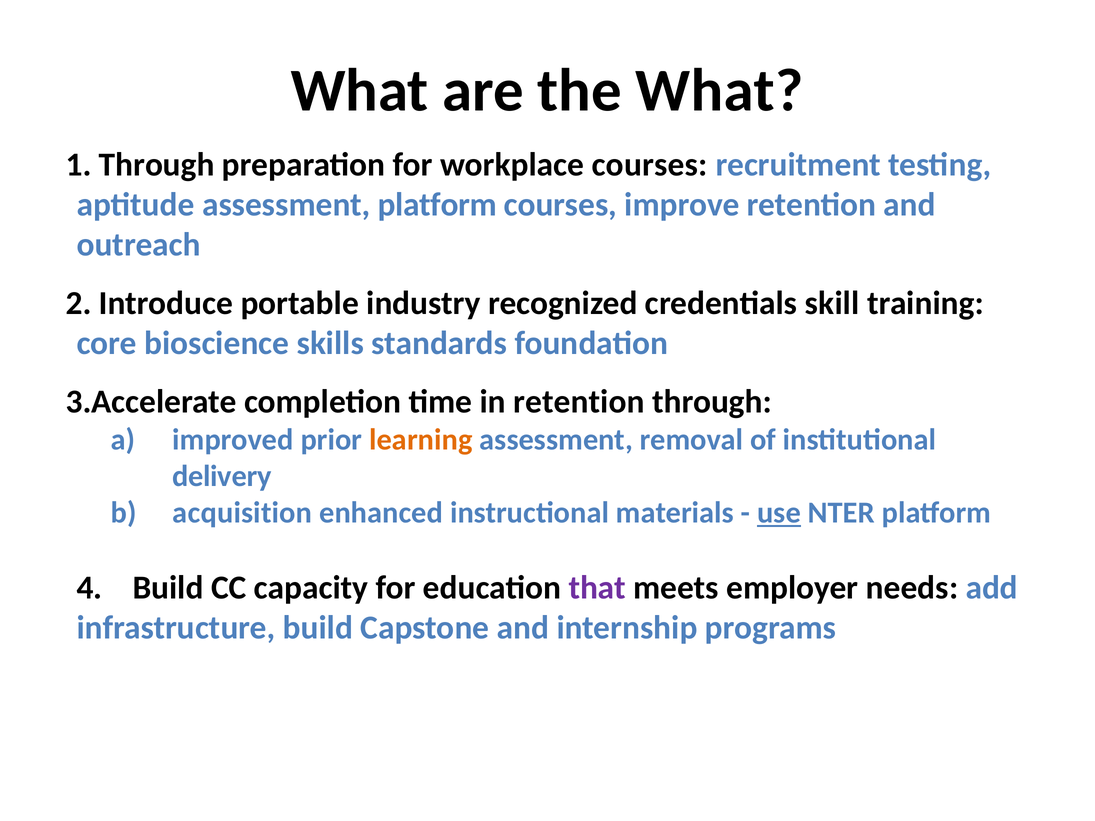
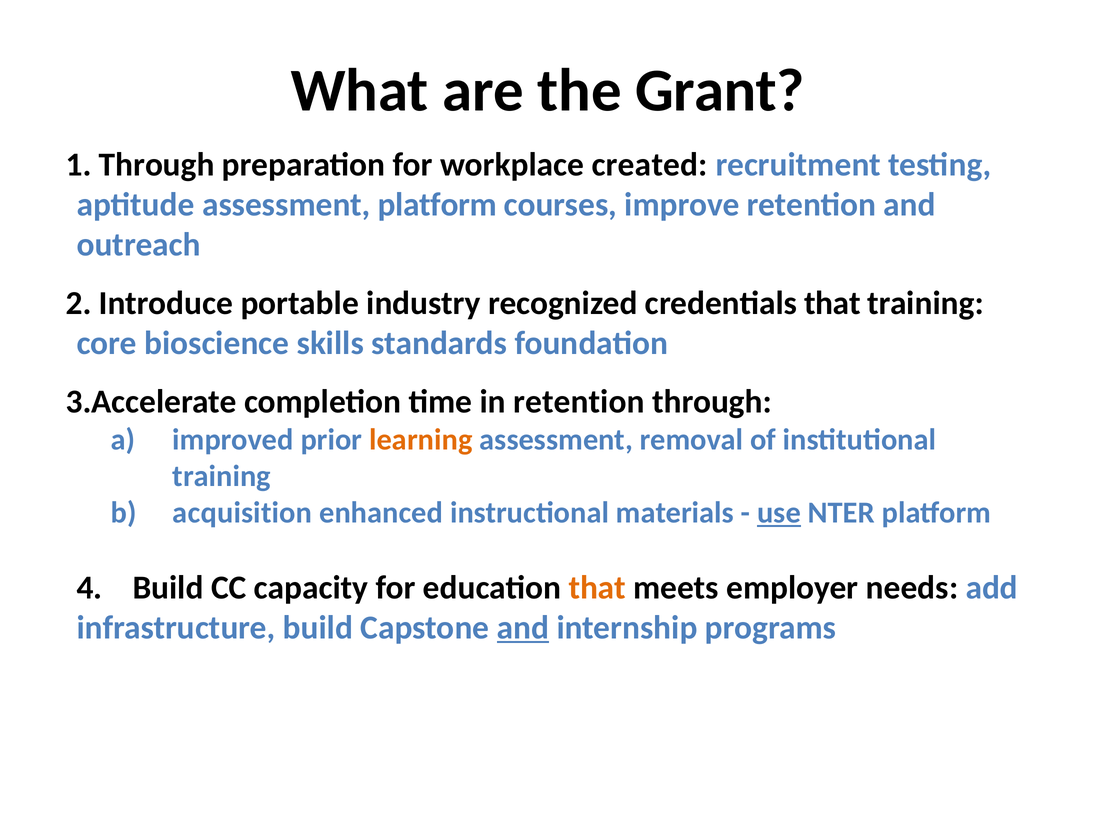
the What: What -> Grant (720, 91)
workplace courses: courses -> created (650, 165)
credentials skill: skill -> that (832, 303)
delivery: delivery -> training (222, 476)
that colour: purple -> orange (597, 588)
and underline: none -> present (523, 628)
